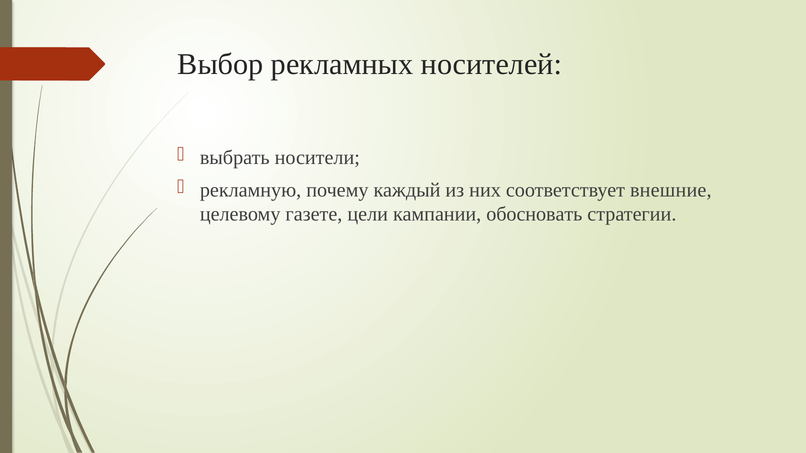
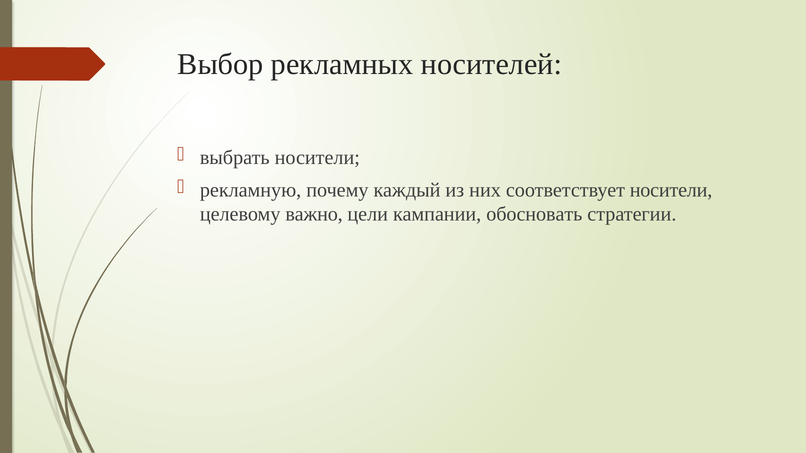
соответствует внешние: внешние -> носители (671, 190)
газете: газете -> важно (314, 214)
